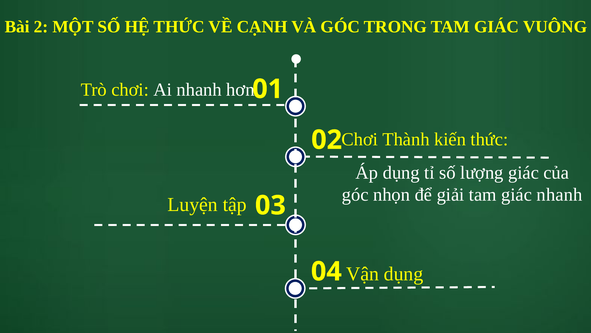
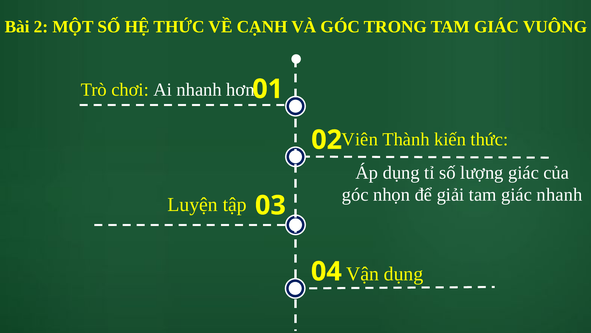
Chơi: Chơi -> Viên (360, 139)
